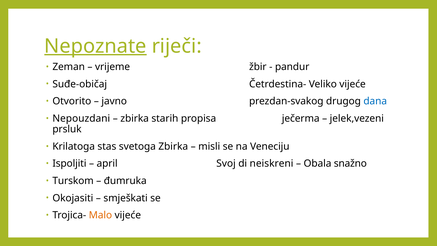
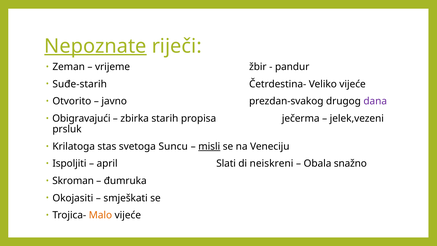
Suđe-običaj: Suđe-običaj -> Suđe-starih (80, 84)
dana colour: blue -> purple (375, 101)
Nepouzdani: Nepouzdani -> Obigravajući (81, 118)
svetoga Zbirka: Zbirka -> Suncu (173, 146)
misli underline: none -> present (209, 146)
Svoj: Svoj -> Slati (226, 164)
Turskom: Turskom -> Skroman (73, 181)
